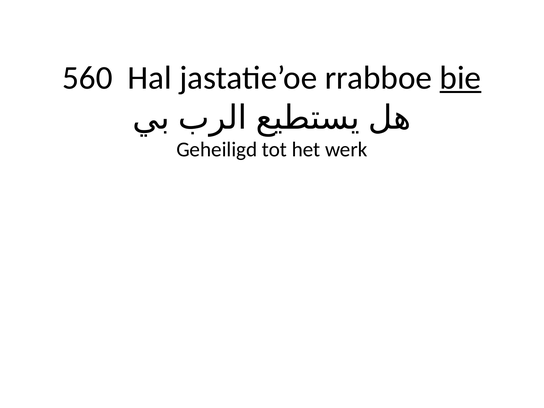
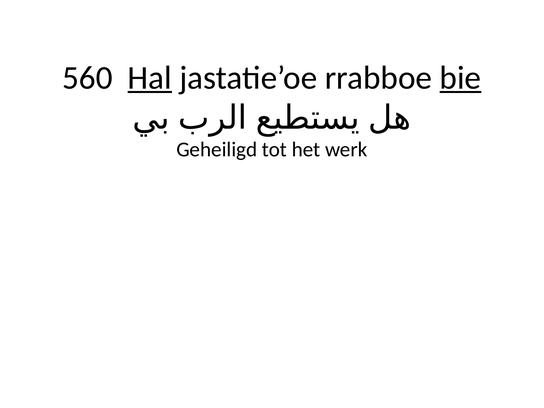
Hal underline: none -> present (150, 78)
